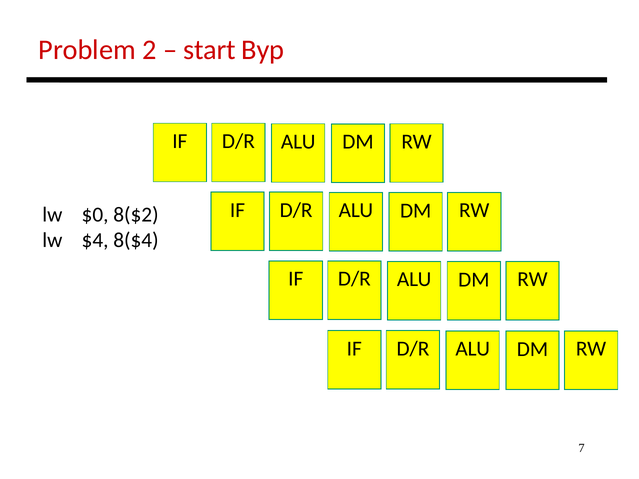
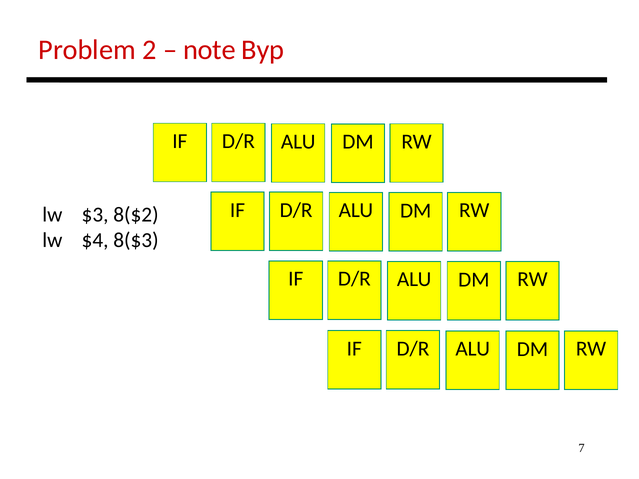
start: start -> note (209, 50)
$0: $0 -> $3 (95, 215)
8($4: 8($4 -> 8($3 (136, 240)
